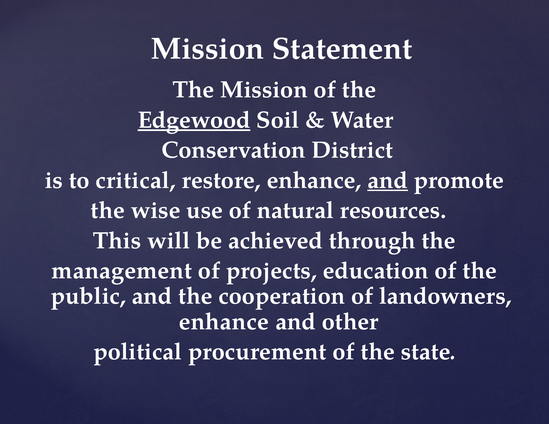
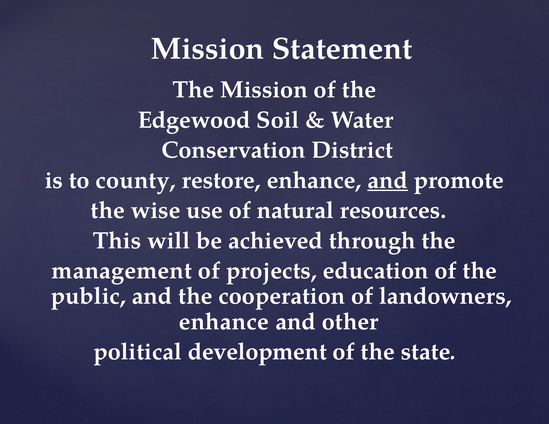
Edgewood underline: present -> none (194, 120)
critical: critical -> county (136, 180)
procurement: procurement -> development (257, 352)
